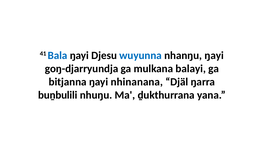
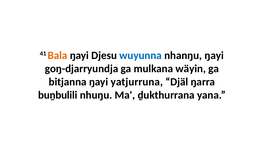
Bala colour: blue -> orange (58, 55)
balayi: balayi -> wäyin (191, 68)
nhinanana: nhinanana -> yatjurruna (137, 82)
